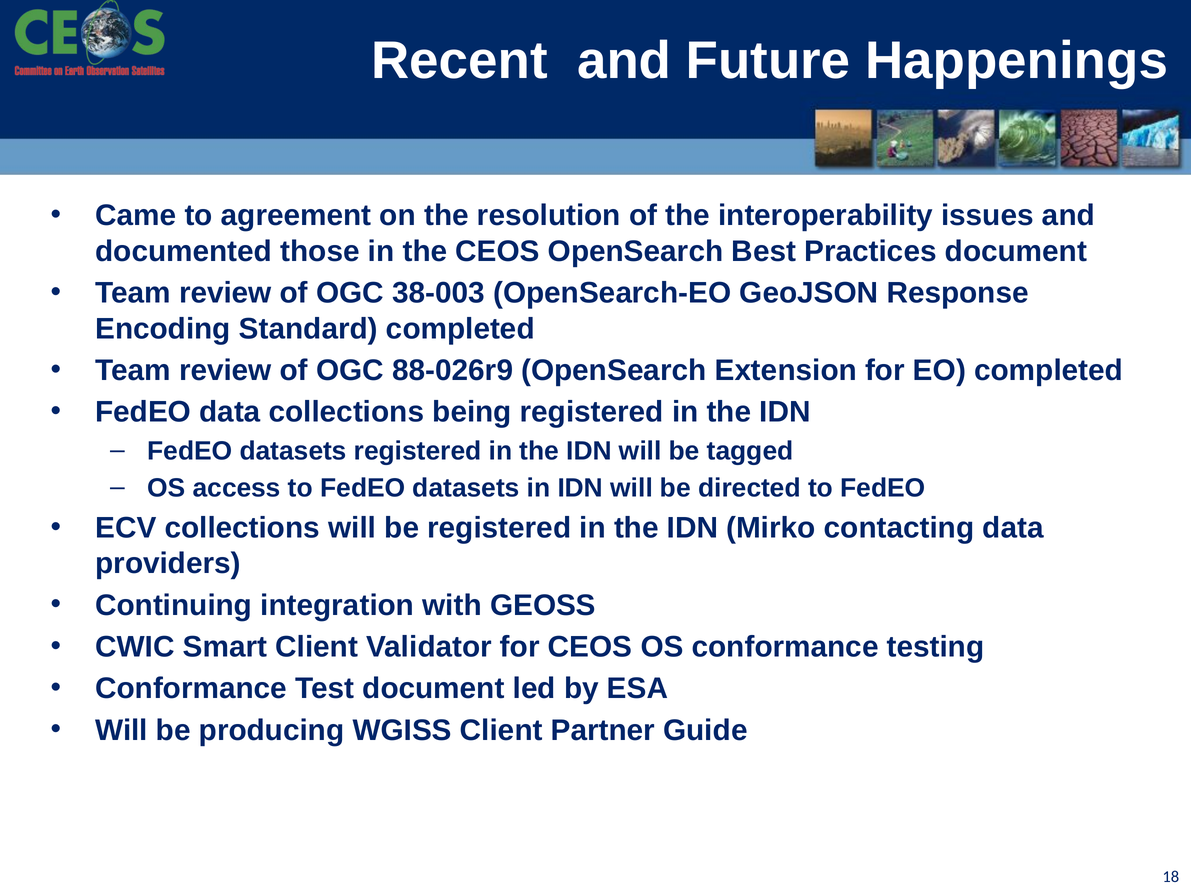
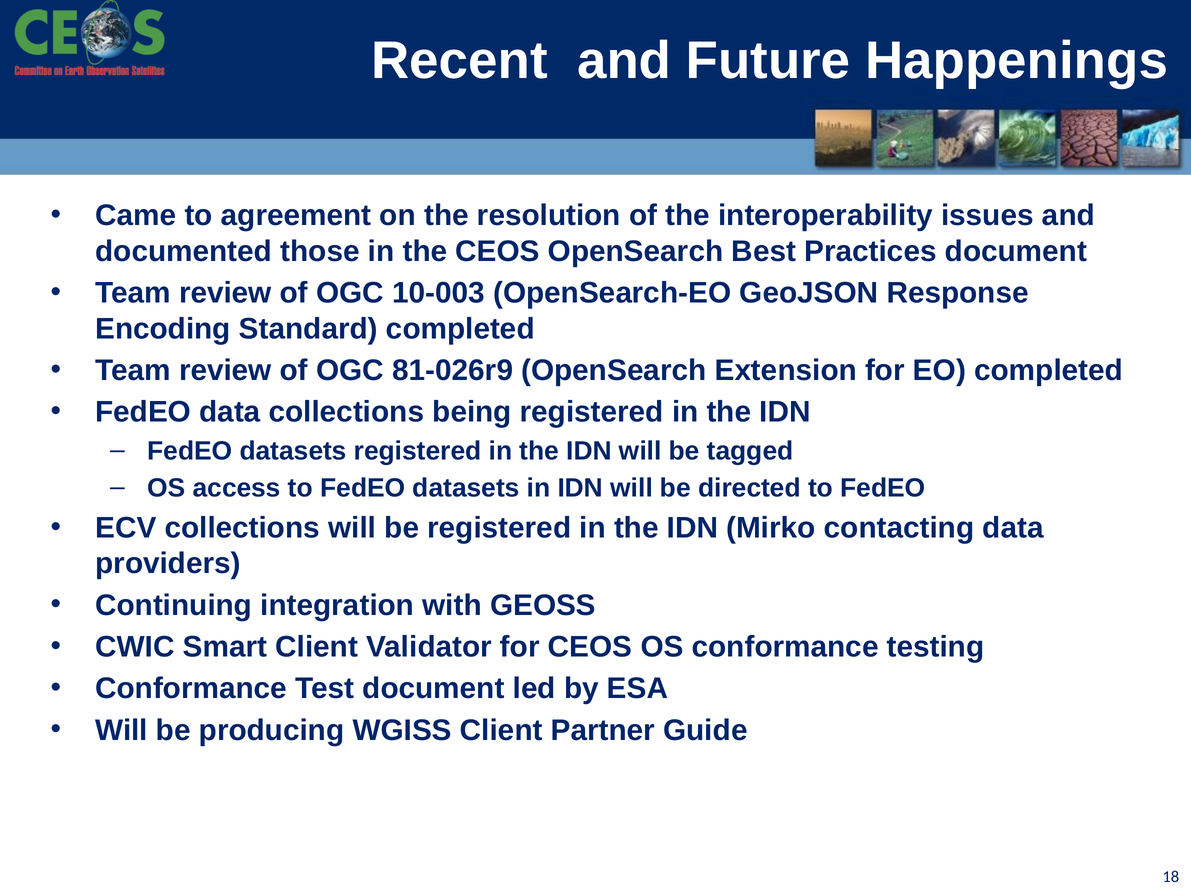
38-003: 38-003 -> 10-003 (439, 293)
88-026r9: 88-026r9 -> 81-026r9 (453, 371)
